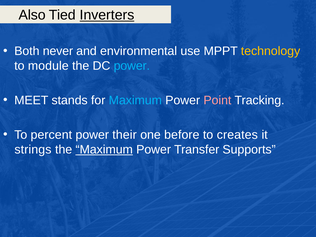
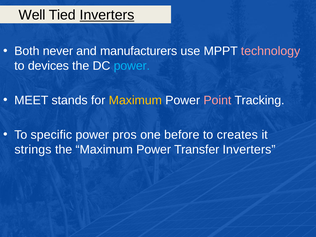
Also: Also -> Well (32, 15)
environmental: environmental -> manufacturers (139, 51)
technology colour: yellow -> pink (271, 51)
module: module -> devices (48, 66)
Maximum colour: light blue -> yellow (135, 100)
percent: percent -> specific (51, 135)
their: their -> pros (125, 135)
Maximum underline: present -> none (104, 150)
Transfer Supports: Supports -> Inverters (249, 150)
